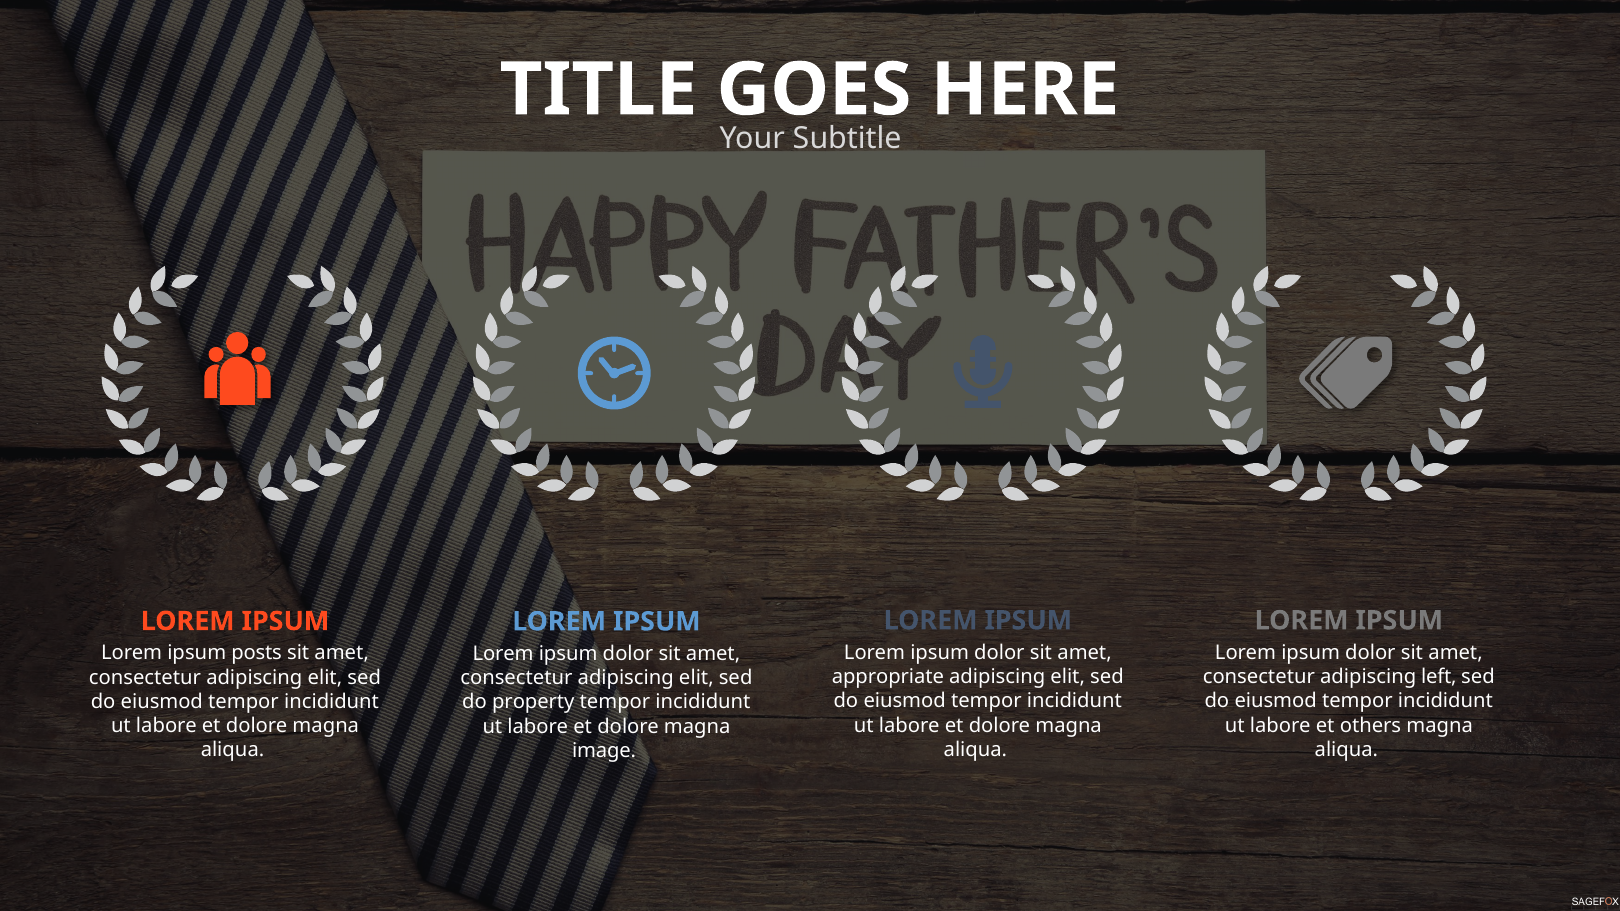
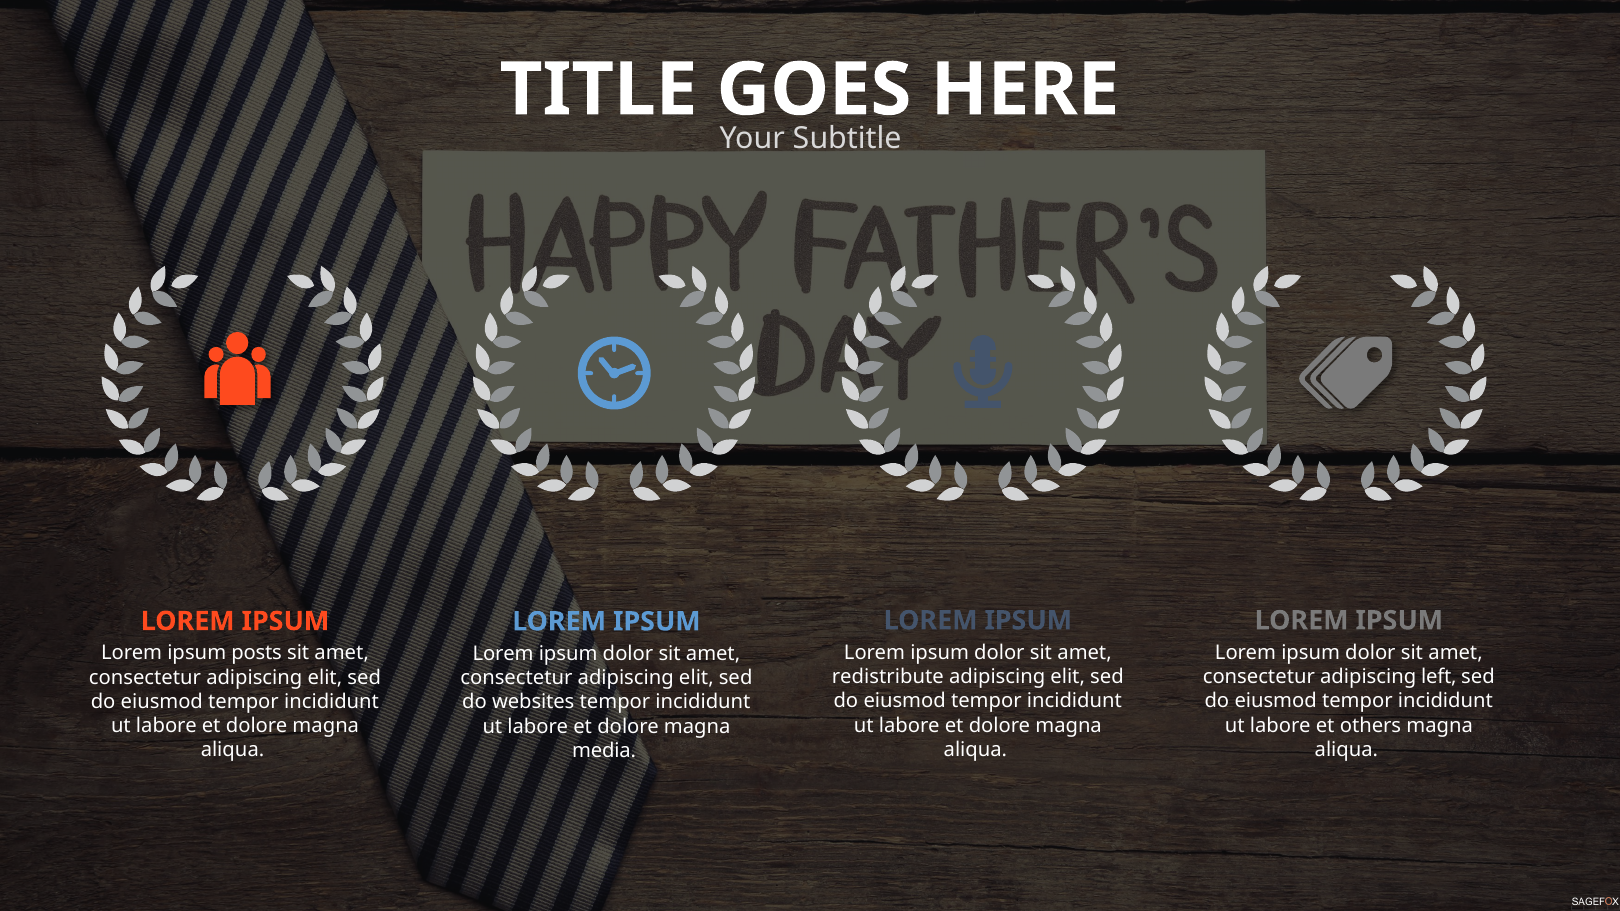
appropriate: appropriate -> redistribute (888, 677)
property: property -> websites (533, 702)
image: image -> media (604, 751)
